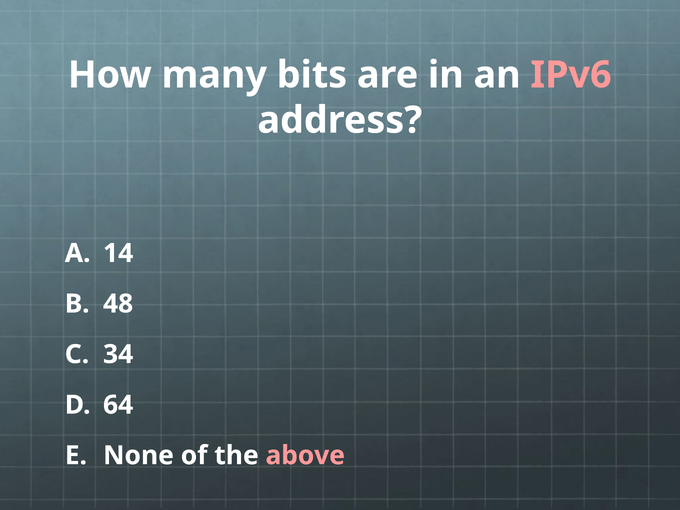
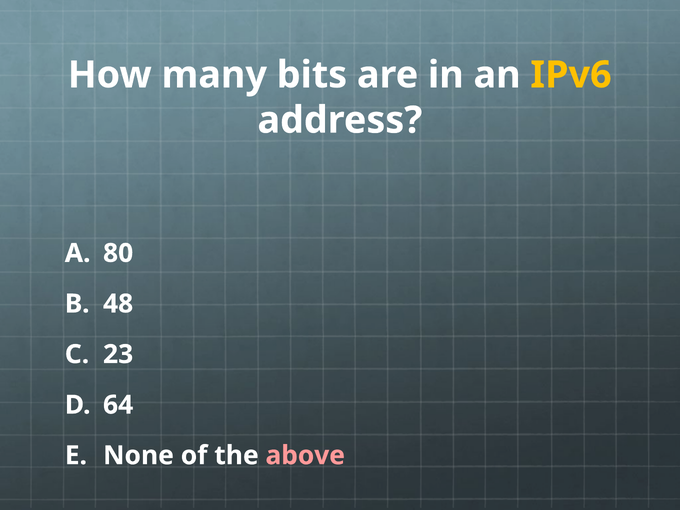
IPv6 colour: pink -> yellow (571, 75)
14: 14 -> 80 (118, 253)
34: 34 -> 23 (118, 354)
